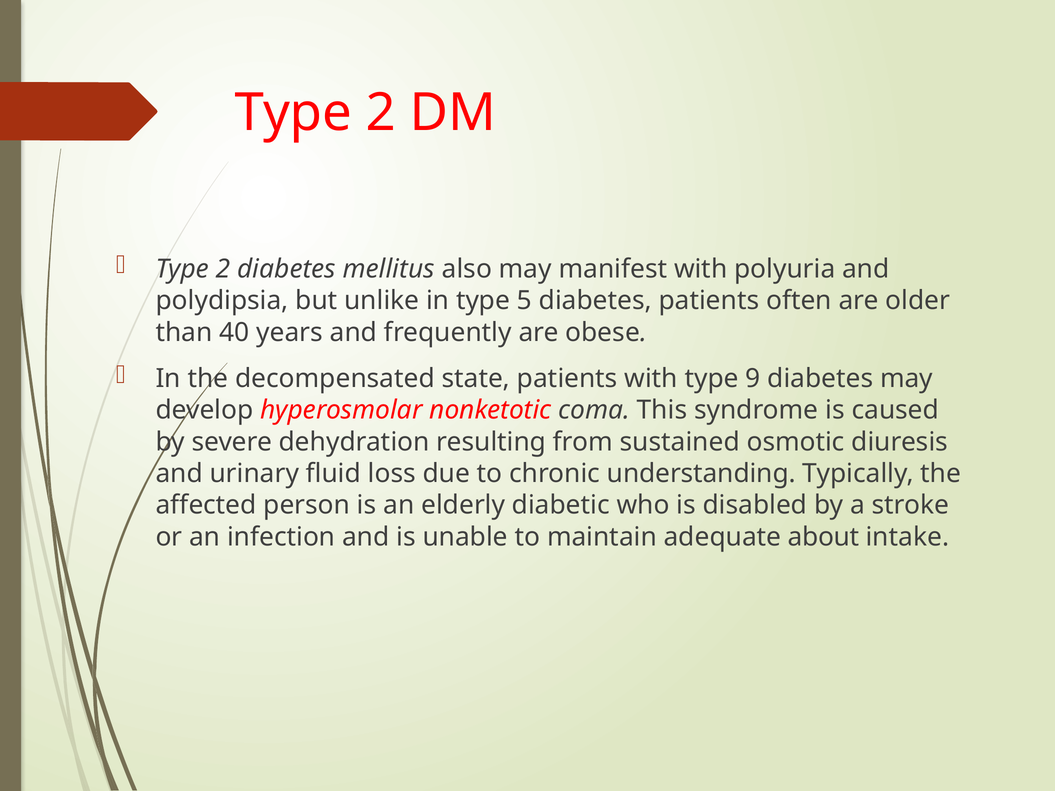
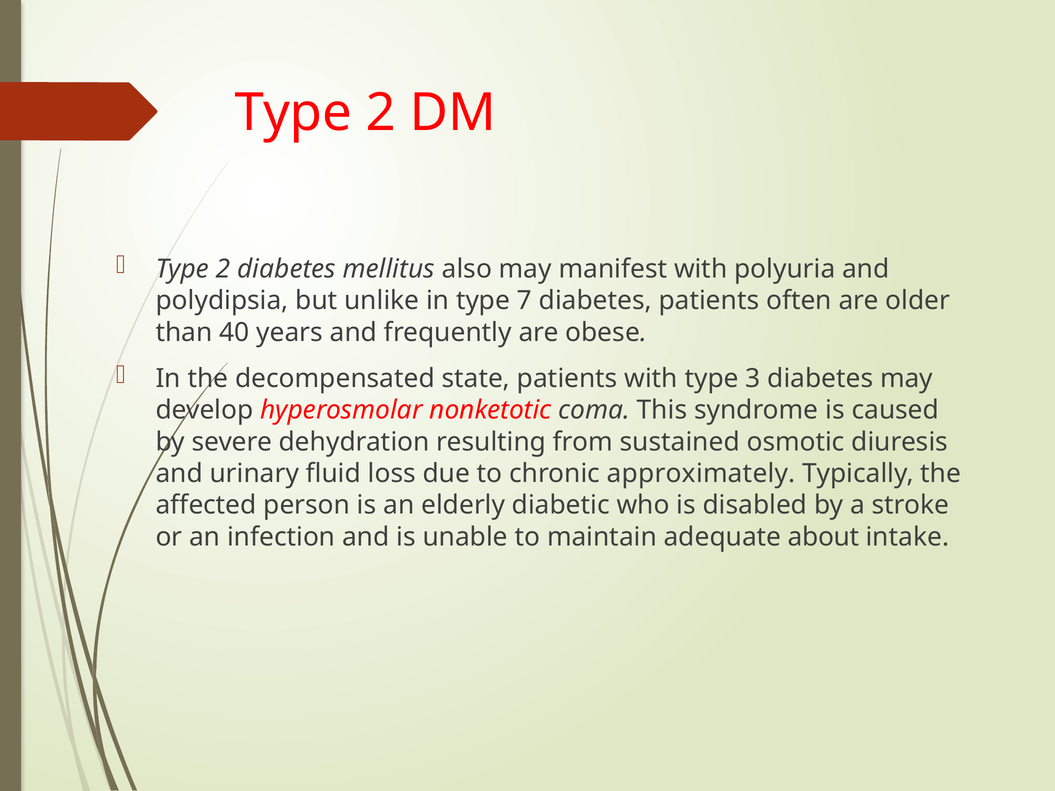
5: 5 -> 7 (524, 301)
9: 9 -> 3 (753, 379)
understanding: understanding -> approximately (701, 474)
